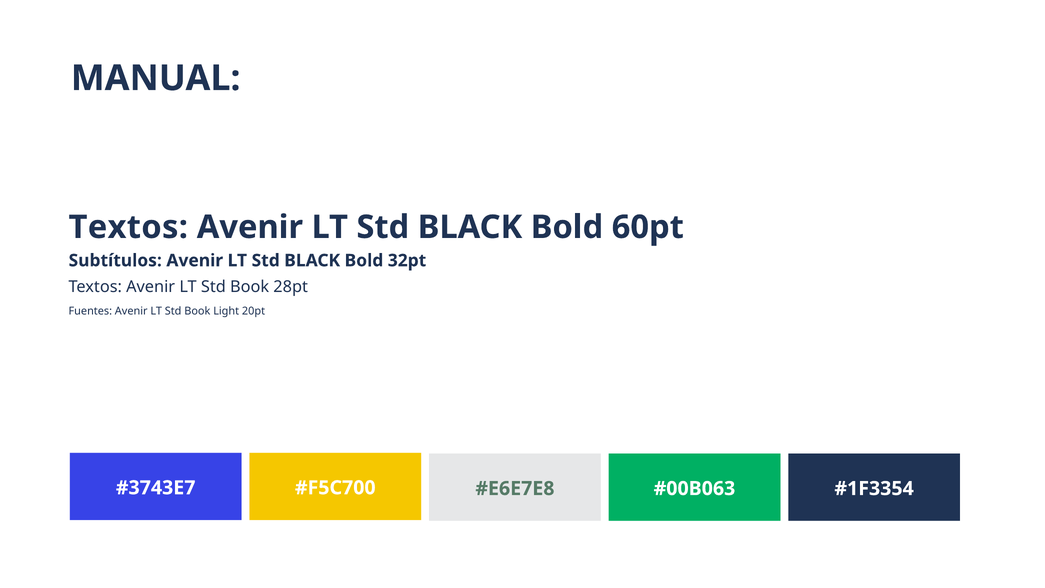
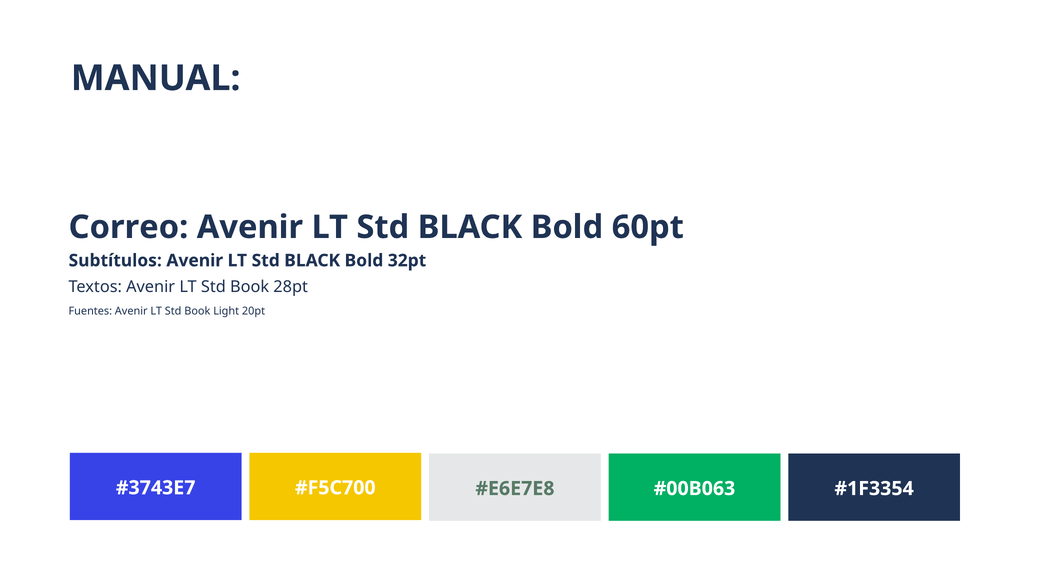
Textos: Textos -> Correo (128, 227)
